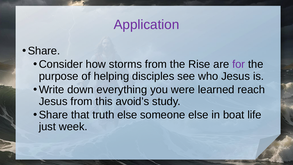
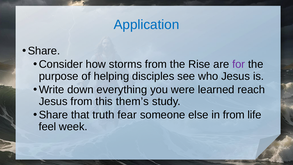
Application colour: purple -> blue (146, 25)
avoid’s: avoid’s -> them’s (132, 101)
truth else: else -> fear (127, 115)
in boat: boat -> from (234, 115)
just: just -> feel (47, 127)
